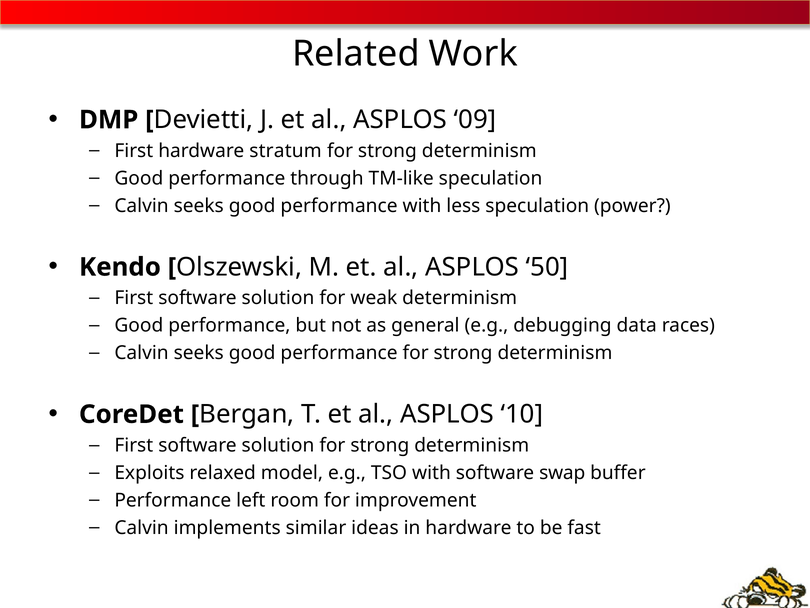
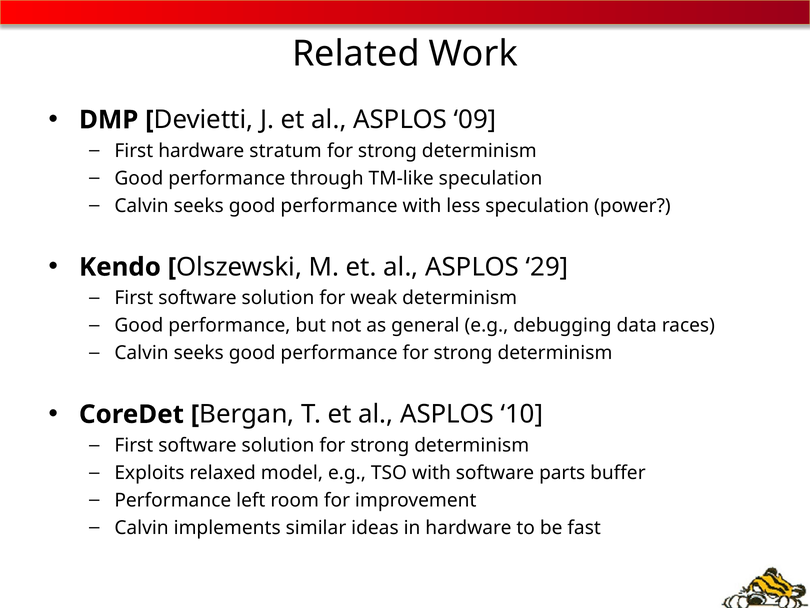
50: 50 -> 29 (547, 267)
swap: swap -> parts (562, 473)
